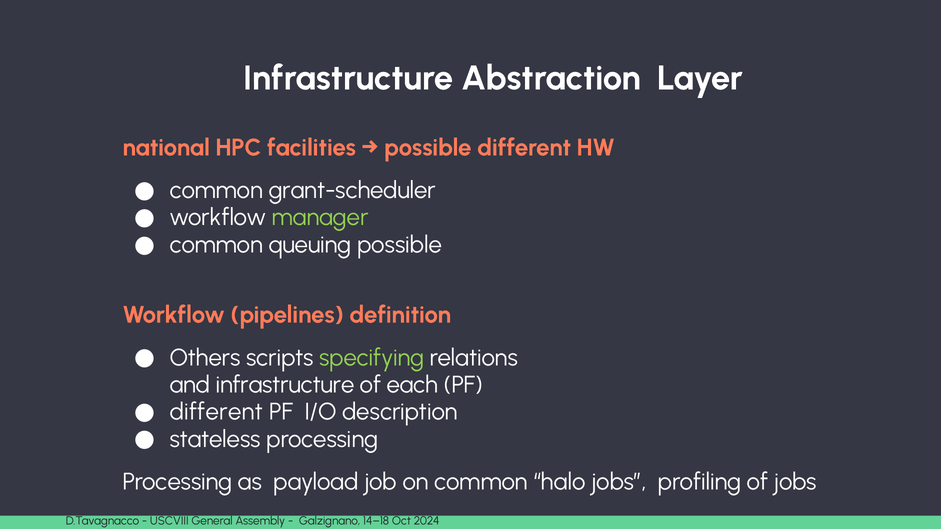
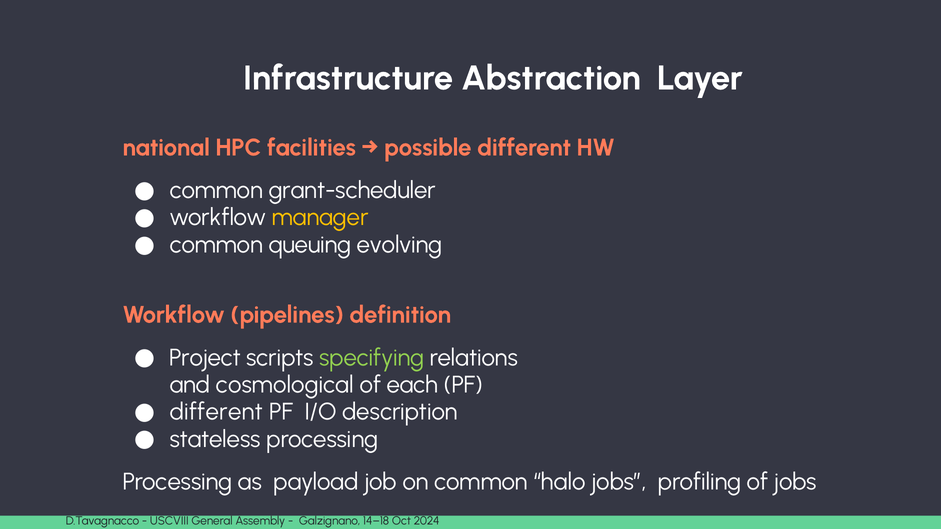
manager colour: light green -> yellow (320, 218)
queuing possible: possible -> evolving (400, 245)
Others: Others -> Project (205, 358)
and infrastructure: infrastructure -> cosmological (285, 385)
